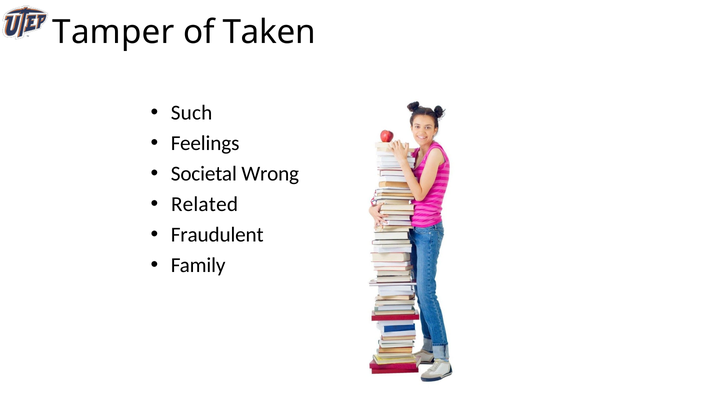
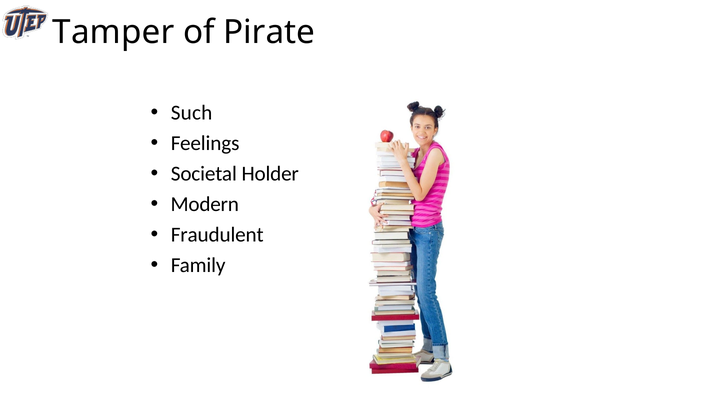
Taken: Taken -> Pirate (269, 32)
Wrong: Wrong -> Holder (270, 174)
Related: Related -> Modern (205, 204)
